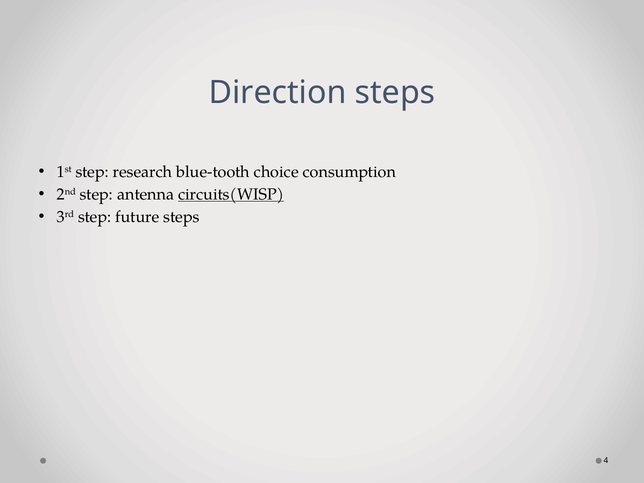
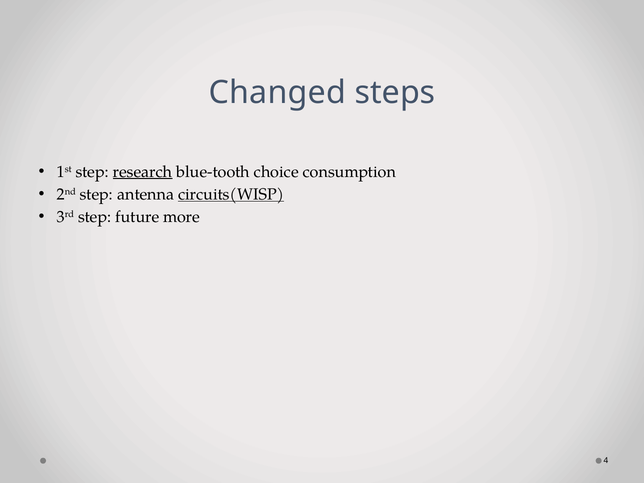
Direction: Direction -> Changed (277, 92)
research underline: none -> present (143, 172)
future steps: steps -> more (182, 217)
